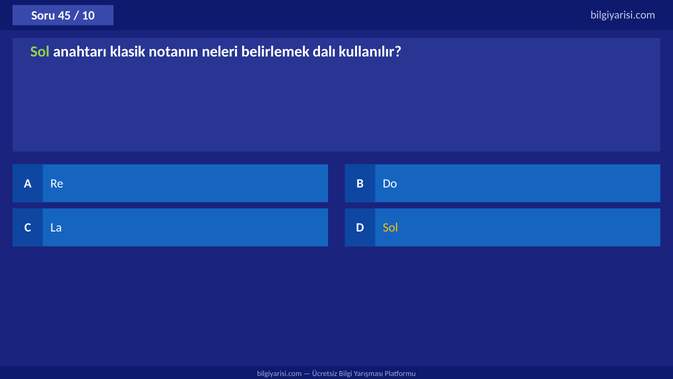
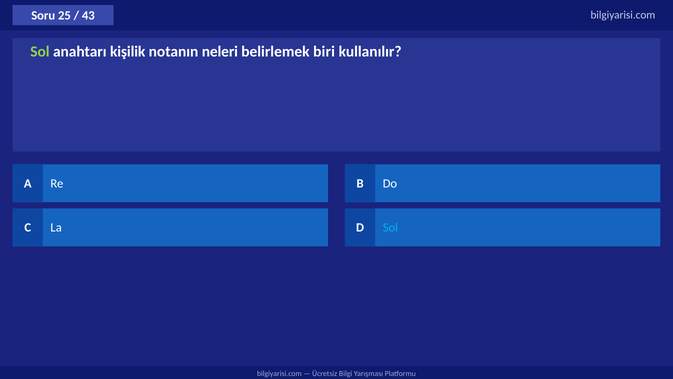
45: 45 -> 25 (64, 15)
10: 10 -> 43 (88, 15)
klasik: klasik -> kişilik (128, 52)
dalı: dalı -> biri (324, 52)
Sol colour: yellow -> light blue (390, 227)
